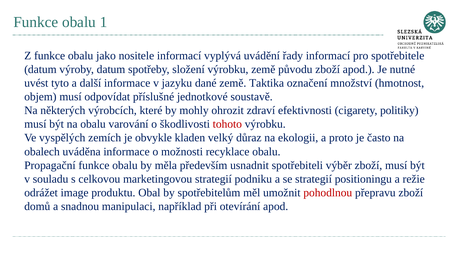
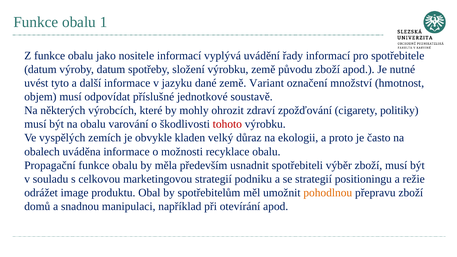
Taktika: Taktika -> Variant (267, 83)
efektivnosti: efektivnosti -> zpožďování (305, 110)
pohodlnou colour: red -> orange (328, 193)
